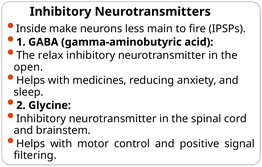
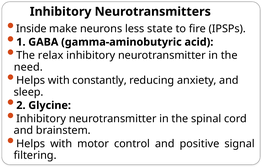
main: main -> state (160, 29)
open: open -> need (28, 67)
medicines: medicines -> constantly (100, 80)
